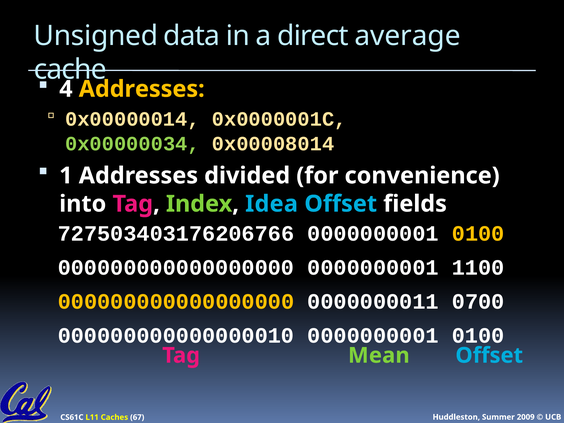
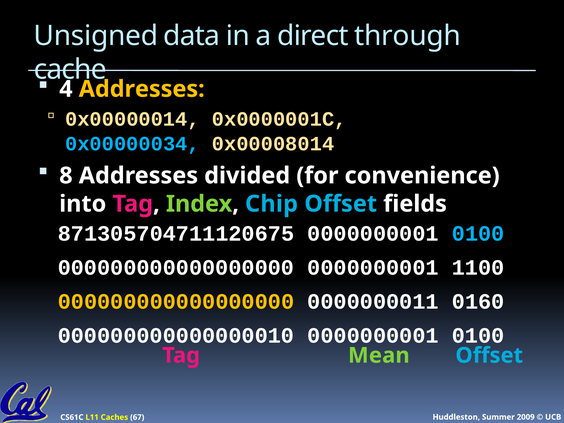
average: average -> through (408, 36)
0x00000034 colour: light green -> light blue (132, 144)
1: 1 -> 8 (66, 176)
Idea: Idea -> Chip (272, 204)
727503403176206766: 727503403176206766 -> 871305704711120675 (176, 234)
0100 colour: yellow -> light blue (478, 234)
0700: 0700 -> 0160 (478, 302)
